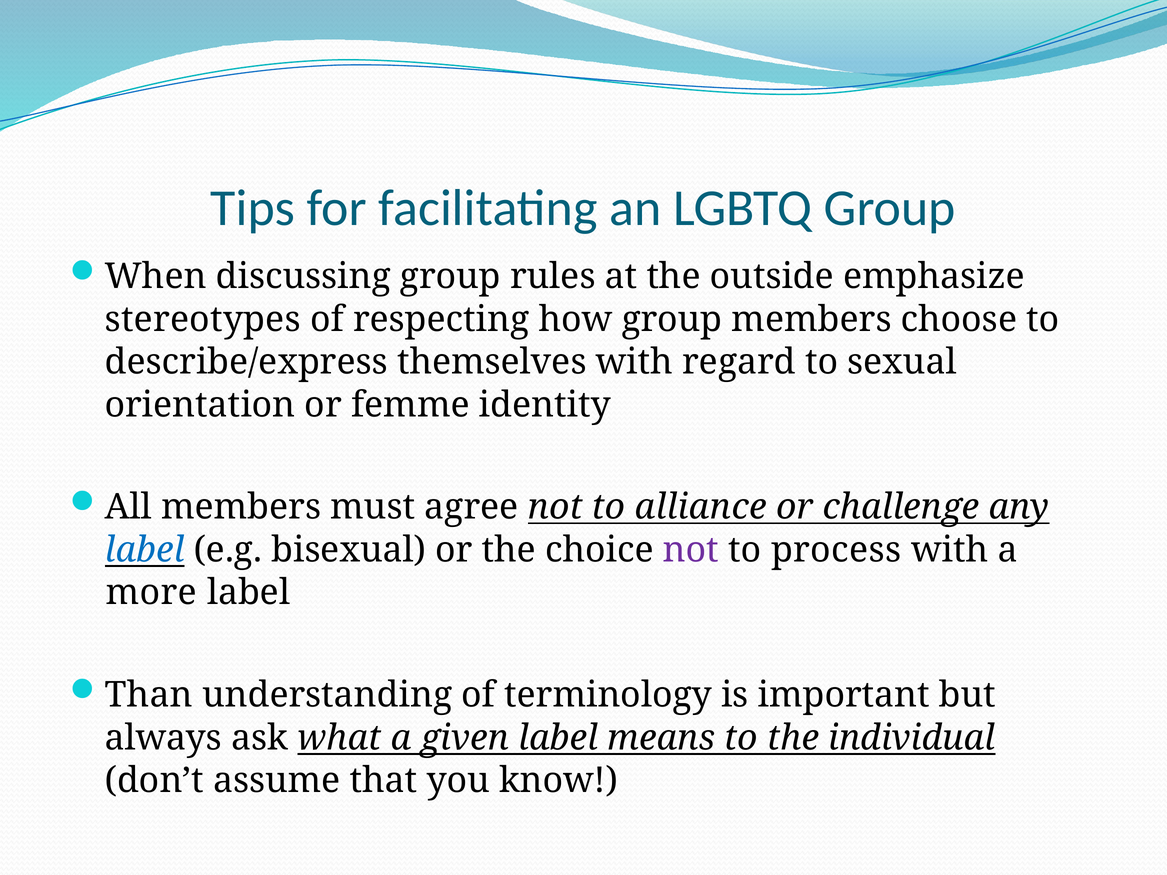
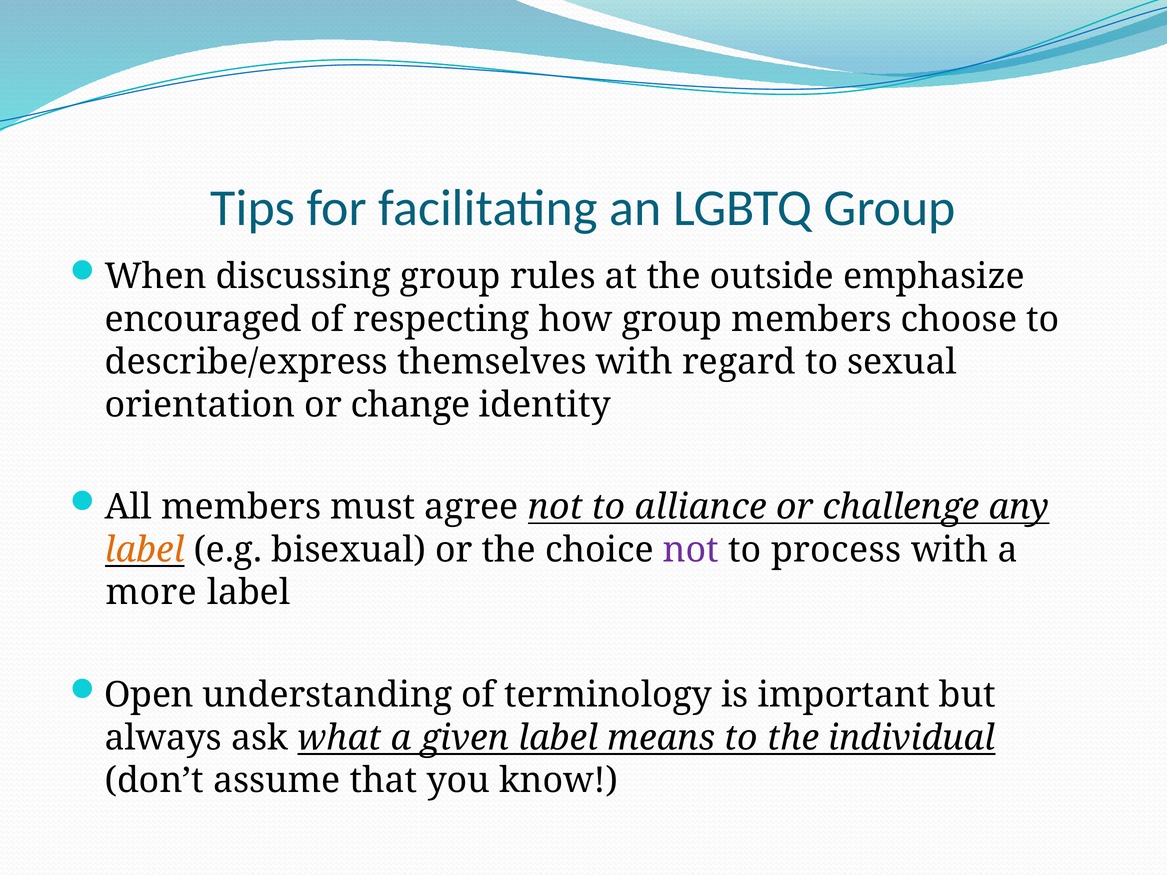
stereotypes: stereotypes -> encouraged (203, 319)
femme: femme -> change (411, 405)
label colour: blue -> orange (145, 550)
Than: Than -> Open (149, 695)
